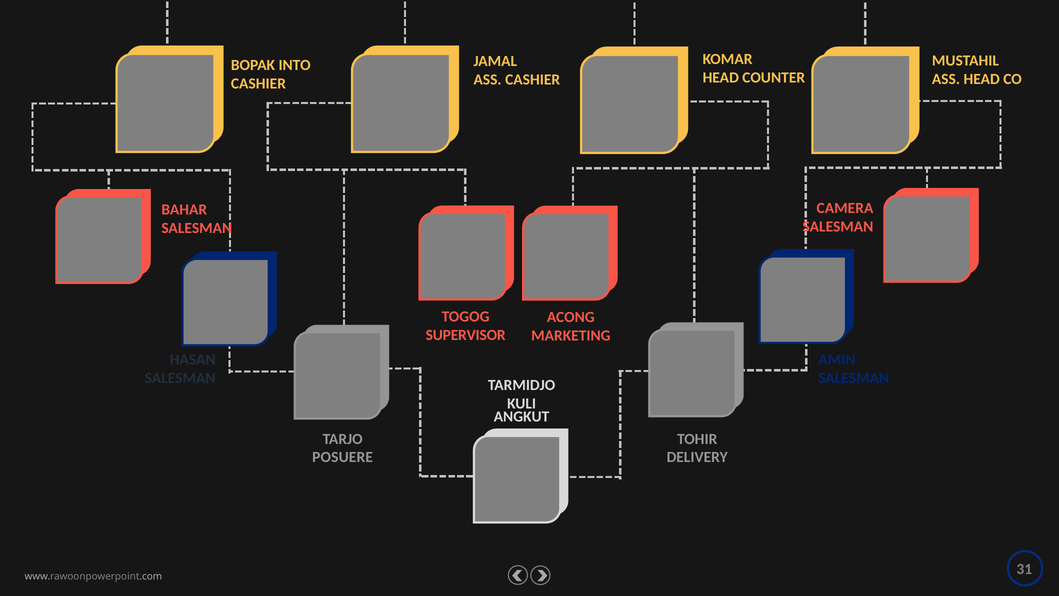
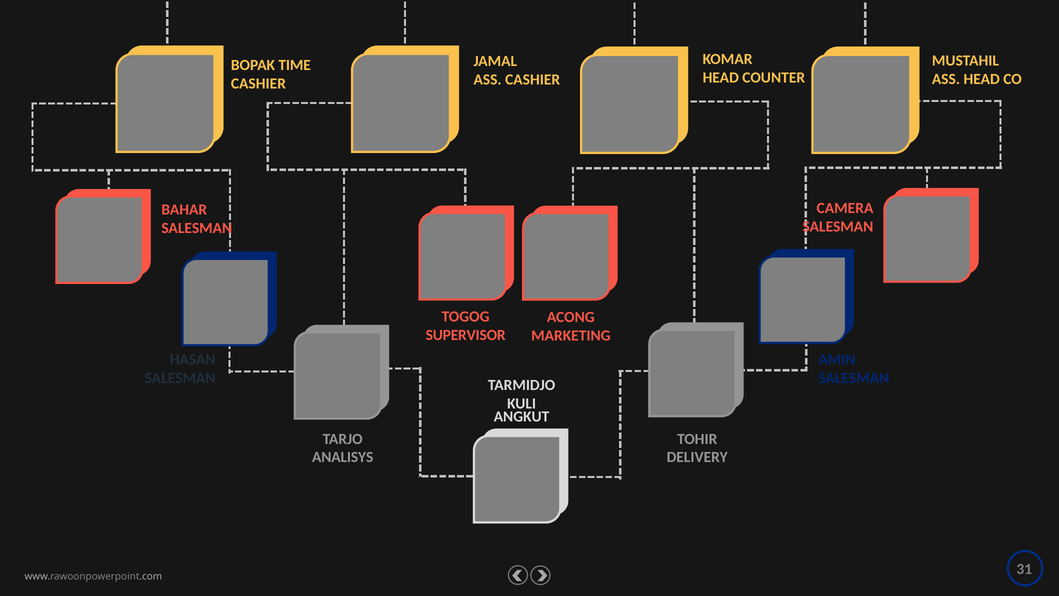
INTO: INTO -> TIME (295, 65)
POSUERE: POSUERE -> ANALISYS (343, 457)
